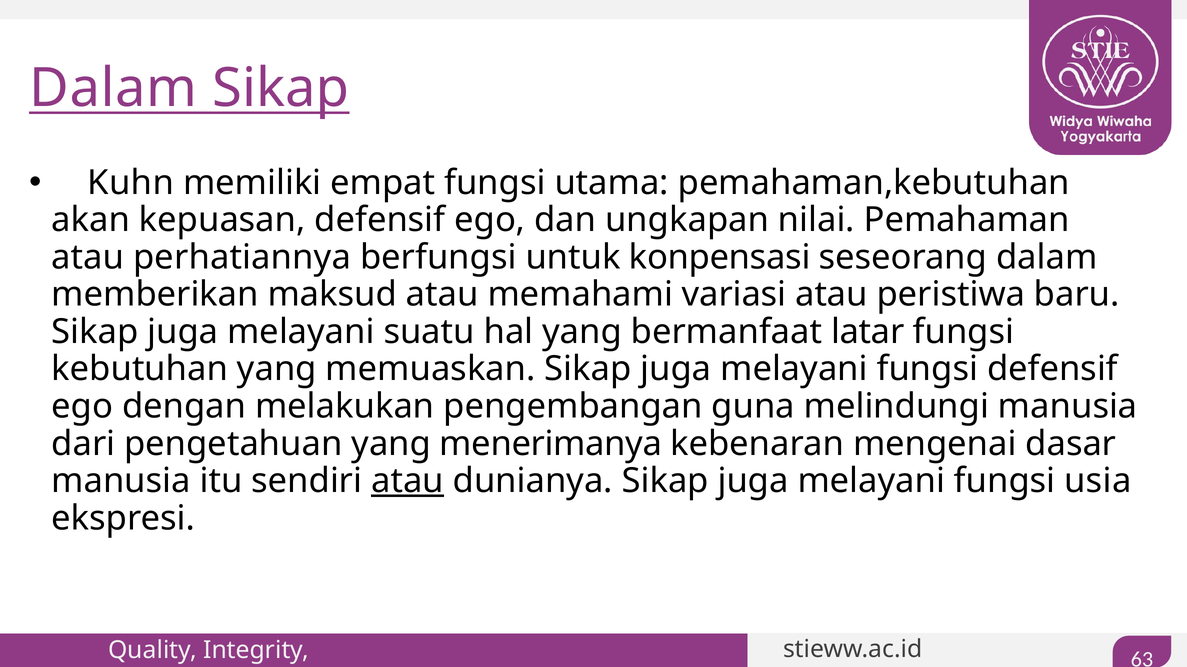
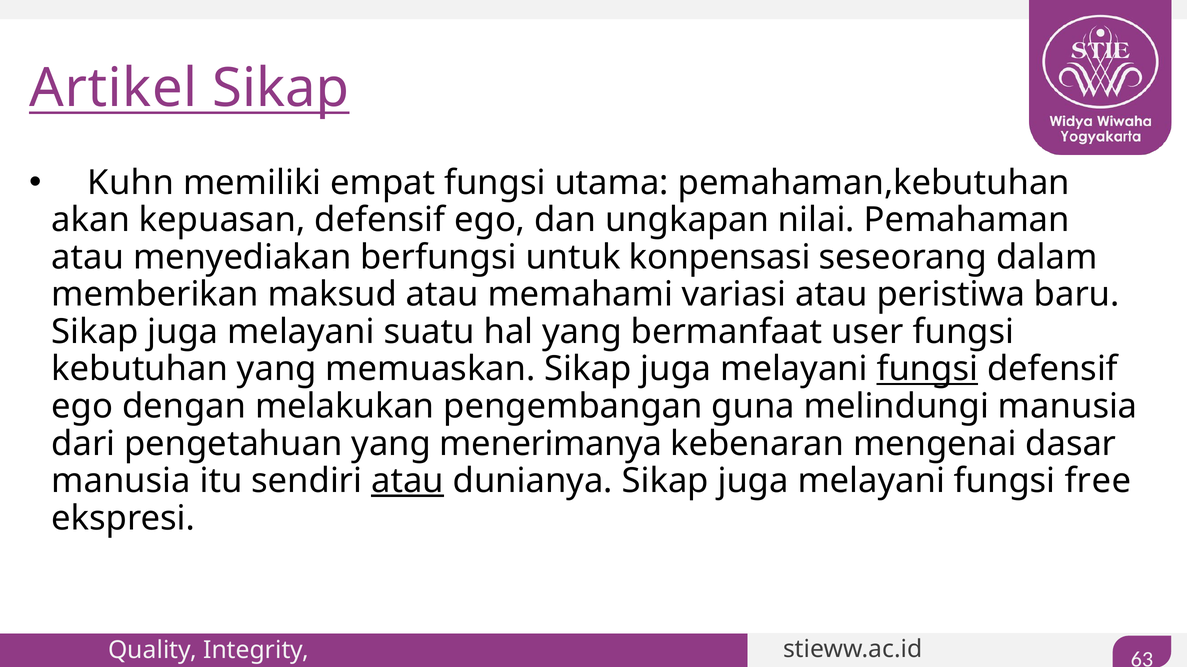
Dalam: Dalam -> Artikel (113, 88)
perhatiannya: perhatiannya -> menyediakan (242, 257)
latar: latar -> user (867, 332)
fungsi underline: none -> present (927, 369)
usia: usia -> free (1098, 481)
